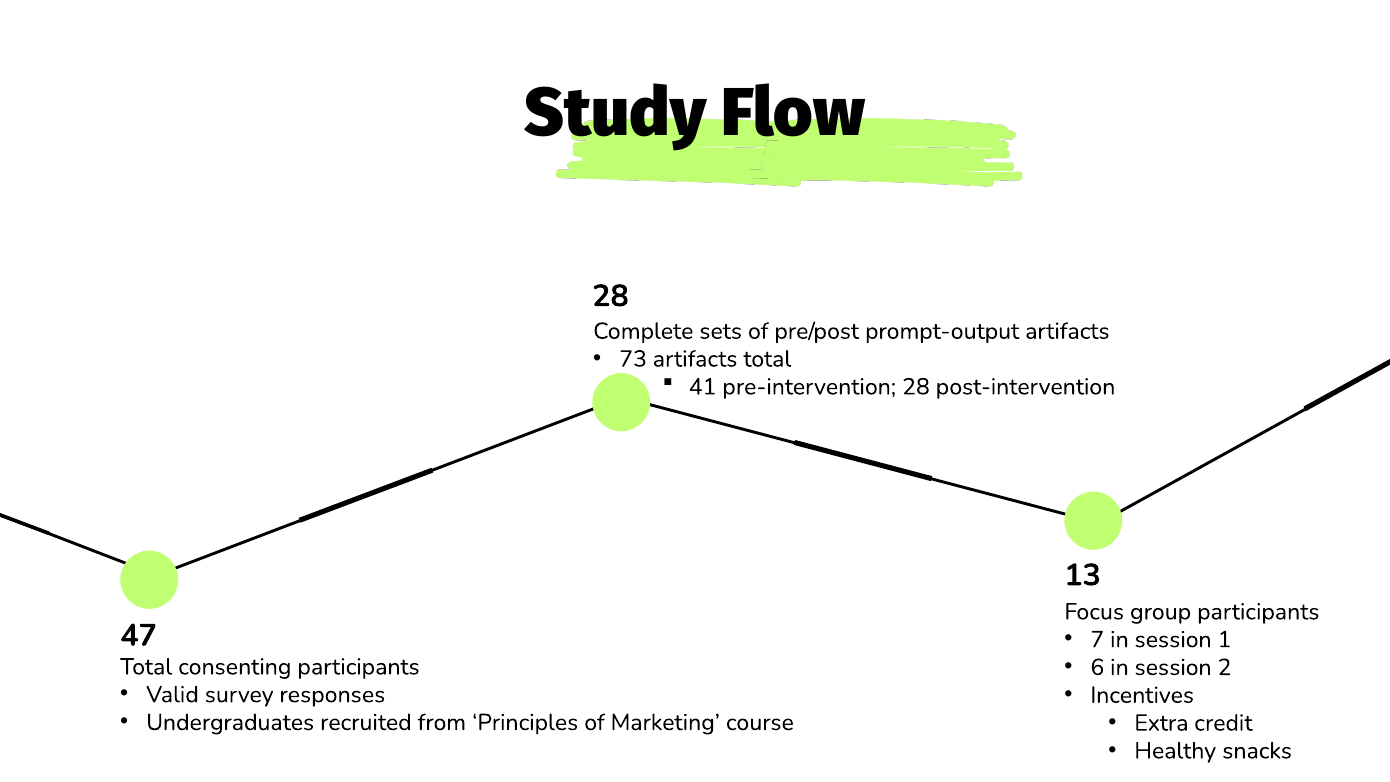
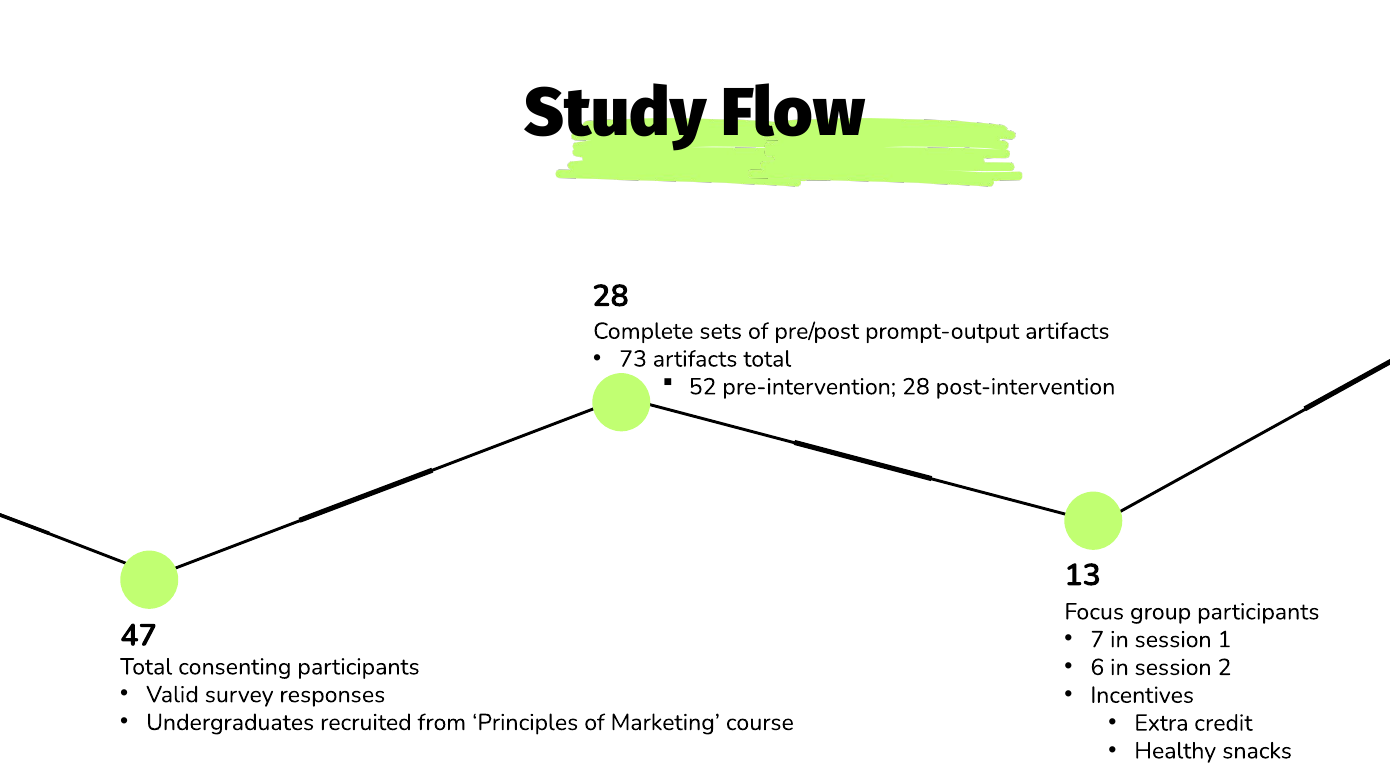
41: 41 -> 52 (703, 387)
